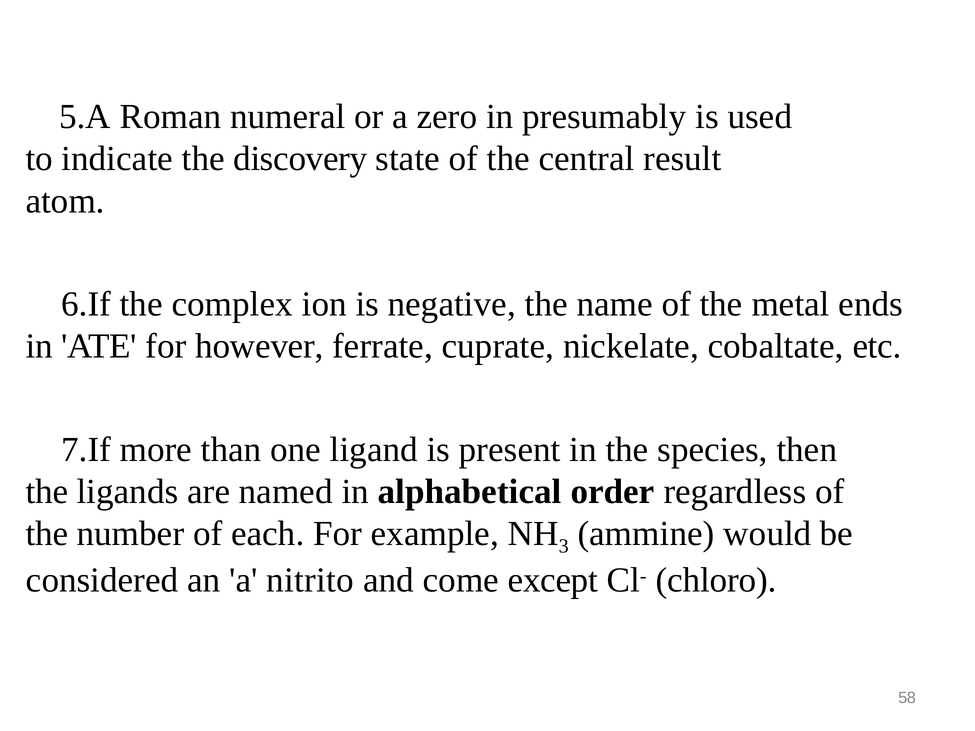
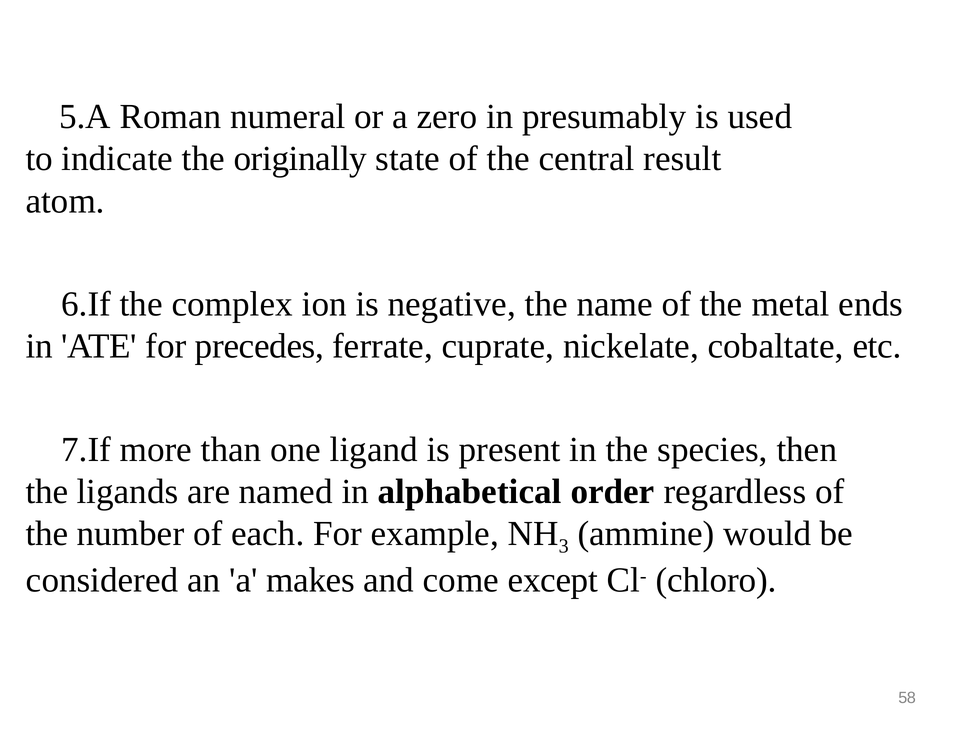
discovery: discovery -> originally (300, 159)
however: however -> precedes (259, 346)
nitrito: nitrito -> makes (310, 580)
